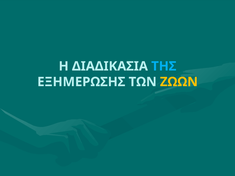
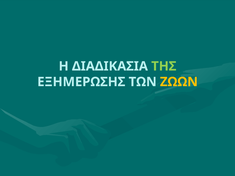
ΤΗΣ colour: light blue -> light green (164, 66)
